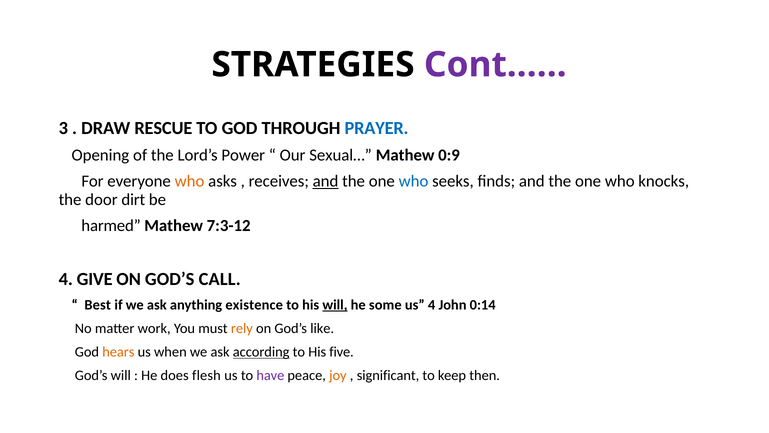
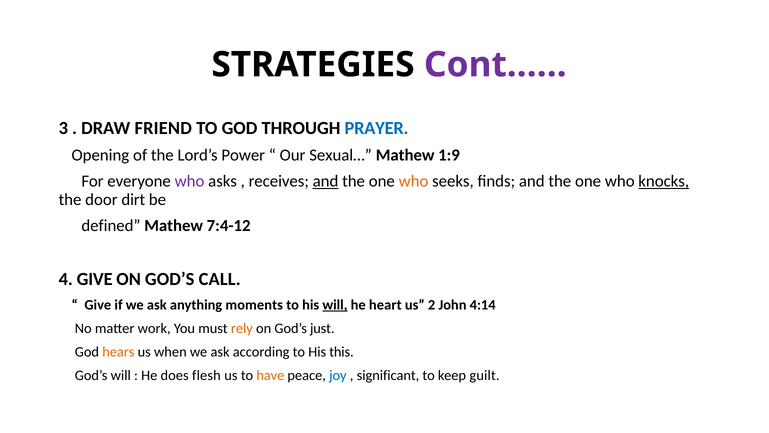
RESCUE: RESCUE -> FRIEND (163, 128)
0:9: 0:9 -> 1:9 (449, 155)
who colour: orange -> purple (190, 181)
who colour: blue -> orange (414, 181)
knocks underline: none -> present (664, 181)
harmed: harmed -> defined (111, 225)
7:3-12: 7:3-12 -> 7:4-12 (229, 225)
Best: Best -> Give (98, 304)
existence: existence -> moments (254, 304)
some: some -> heart (385, 304)
us 4: 4 -> 2 (432, 304)
0:14: 0:14 -> 4:14 (483, 304)
like: like -> just (322, 328)
according underline: present -> none (261, 352)
five: five -> this (341, 352)
have colour: purple -> orange (270, 375)
joy colour: orange -> blue (338, 375)
then: then -> guilt (485, 375)
